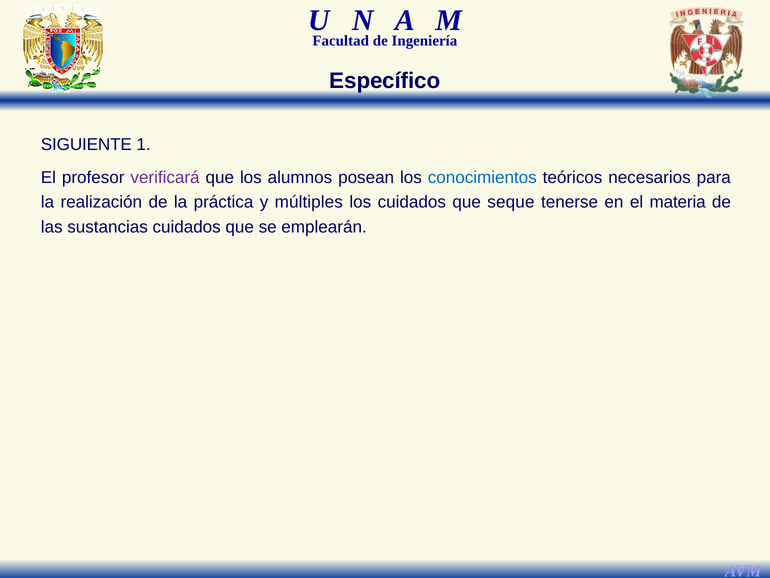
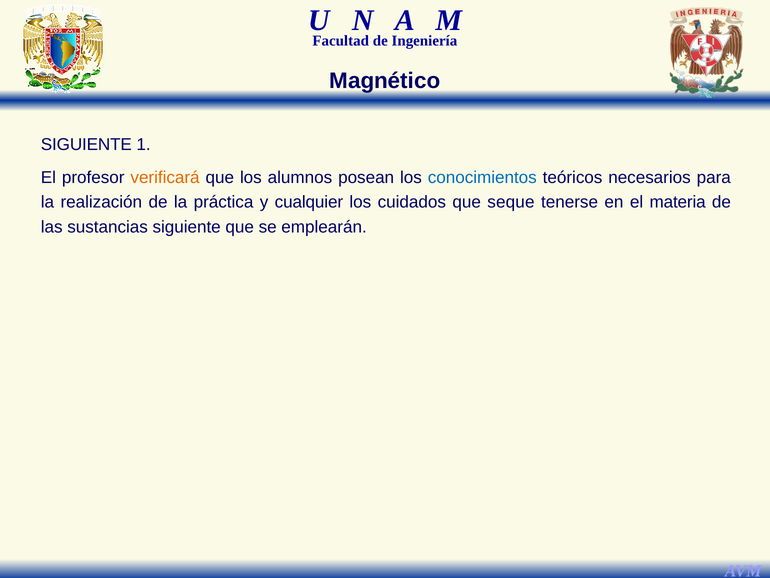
Específico: Específico -> Magnético (385, 81)
verificará colour: purple -> orange (165, 177)
múltiples: múltiples -> cualquier (309, 202)
sustancias cuidados: cuidados -> siguiente (187, 227)
